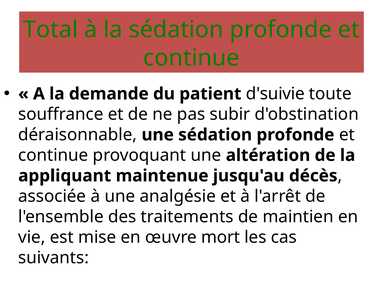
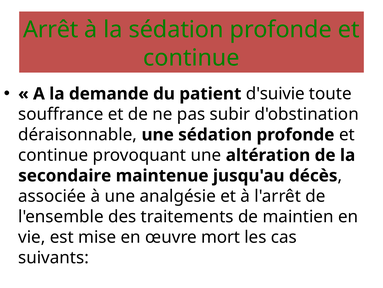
Total: Total -> Arrêt (51, 30)
appliquant: appliquant -> secondaire (65, 175)
